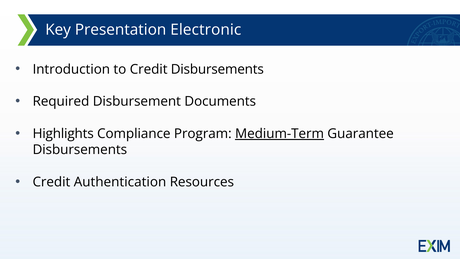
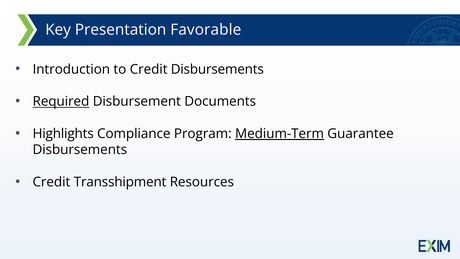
Electronic: Electronic -> Favorable (206, 30)
Required underline: none -> present (61, 101)
Authentication: Authentication -> Transshipment (120, 182)
